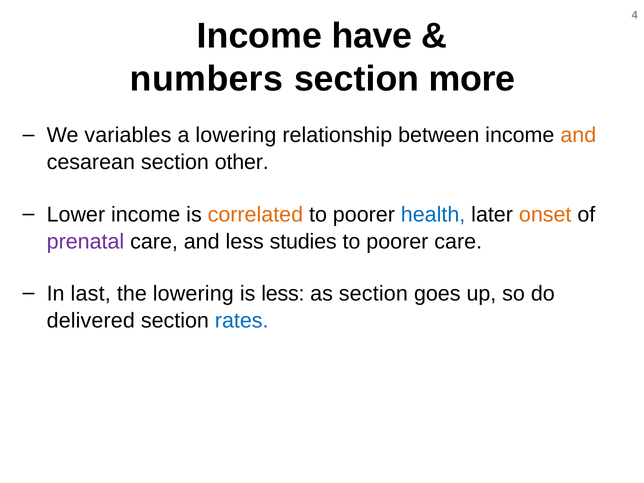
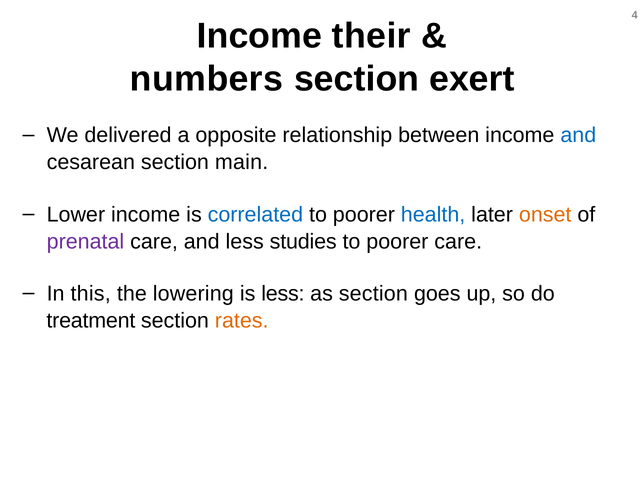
have: have -> their (371, 36)
more: more -> exert (472, 79)
variables: variables -> delivered (128, 135)
a lowering: lowering -> opposite (236, 135)
and colour: orange -> blue (578, 135)
other: other -> main (242, 162)
correlated colour: orange -> blue (255, 214)
last: last -> this (91, 294)
delivered: delivered -> treatment (91, 321)
rates colour: blue -> orange (242, 321)
